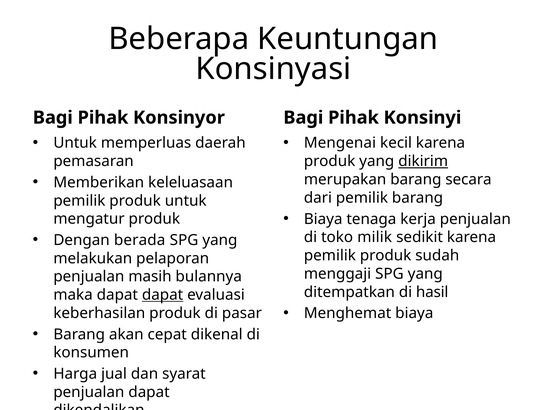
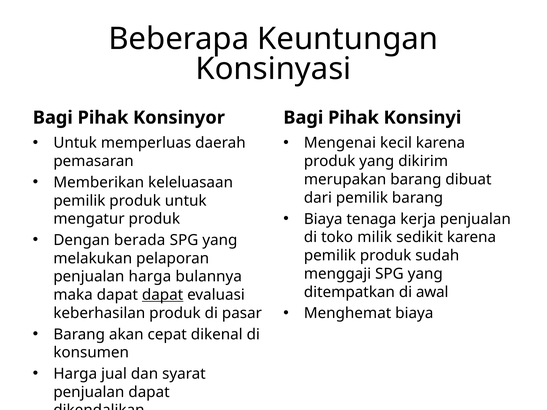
dikirim underline: present -> none (423, 161)
secara: secara -> dibuat (468, 180)
penjualan masih: masih -> harga (150, 277)
hasil: hasil -> awal (432, 292)
